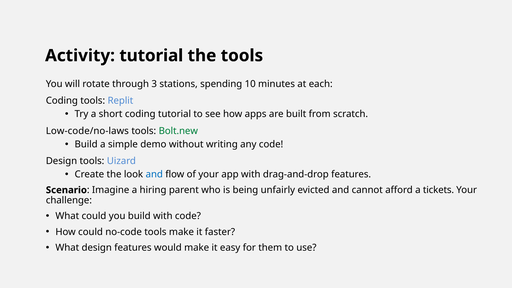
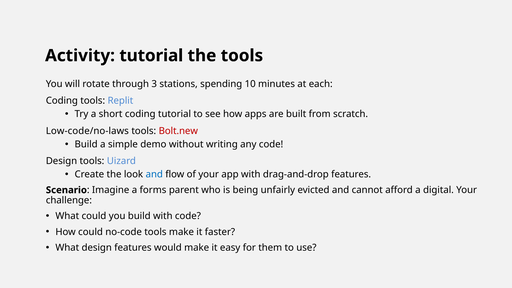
Bolt.new colour: green -> red (178, 131)
hiring: hiring -> forms (153, 190)
tickets: tickets -> digital (438, 190)
